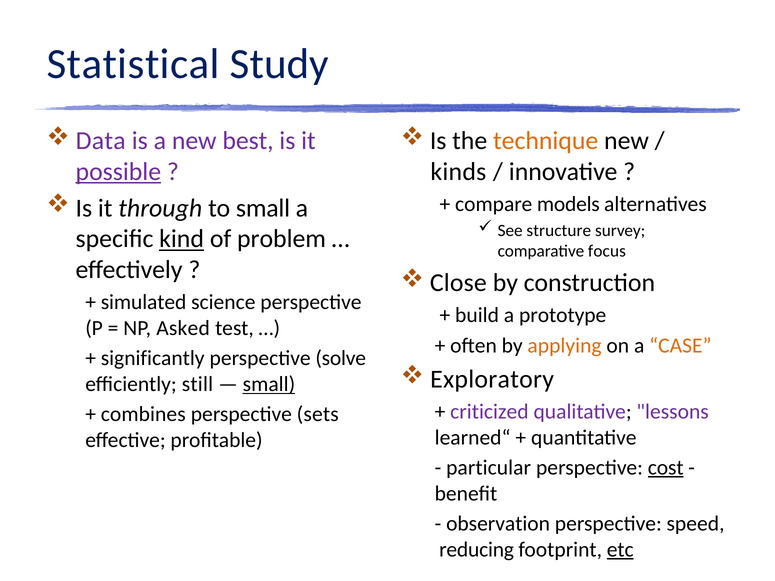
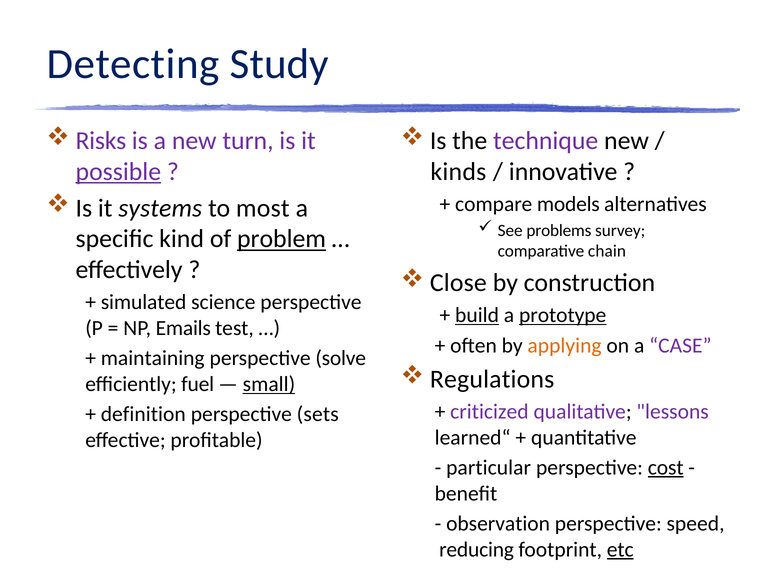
Statistical: Statistical -> Detecting (133, 64)
Data: Data -> Risks (101, 141)
best: best -> turn (248, 141)
technique colour: orange -> purple (546, 141)
through: through -> systems (160, 208)
to small: small -> most (263, 208)
structure: structure -> problems (559, 231)
kind underline: present -> none (182, 239)
problem underline: none -> present (282, 239)
focus: focus -> chain (607, 251)
build underline: none -> present (477, 315)
prototype underline: none -> present (563, 315)
Asked: Asked -> Emails (183, 328)
CASE colour: orange -> purple (680, 346)
significantly: significantly -> maintaining (153, 358)
Exploratory: Exploratory -> Regulations (492, 379)
still: still -> fuel (198, 384)
combines: combines -> definition (143, 414)
